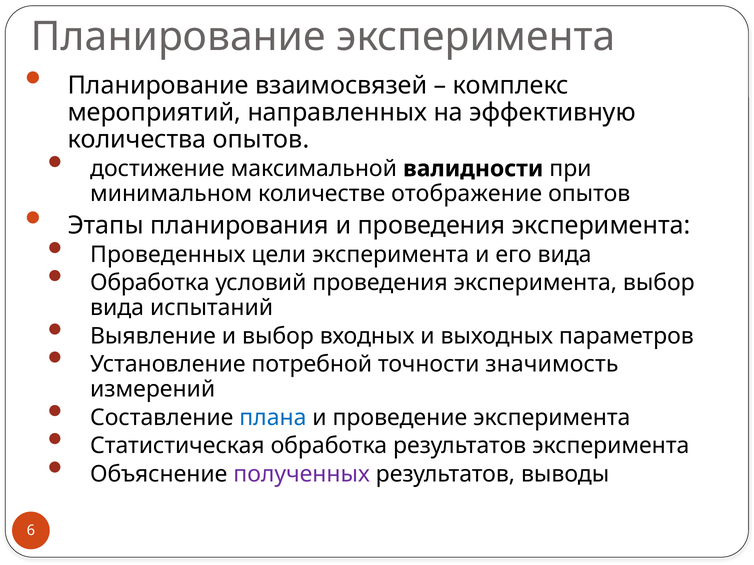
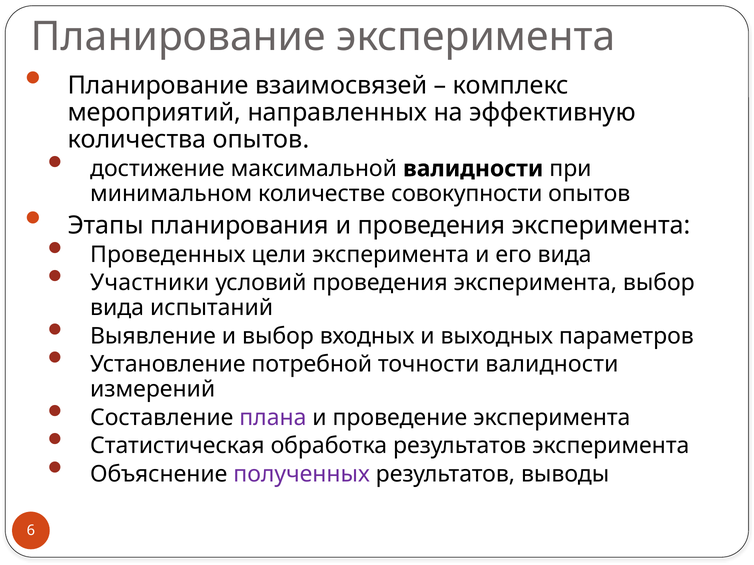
отображение: отображение -> совокупности (467, 194)
Обработка: Обработка -> Участники (150, 283)
точности значимость: значимость -> валидности (552, 365)
плана colour: blue -> purple (273, 418)
